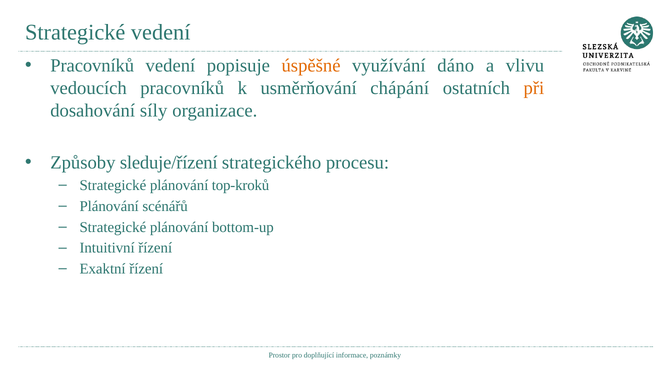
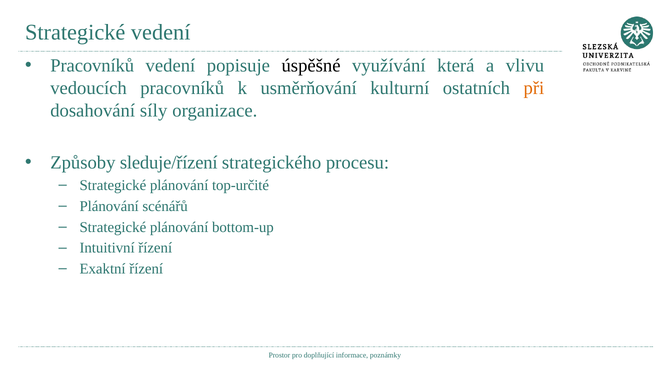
úspěšné colour: orange -> black (311, 66)
dáno: dáno -> která (456, 66)
chápání: chápání -> kulturní (400, 88)
top-kroků: top-kroků -> top-určité (241, 185)
